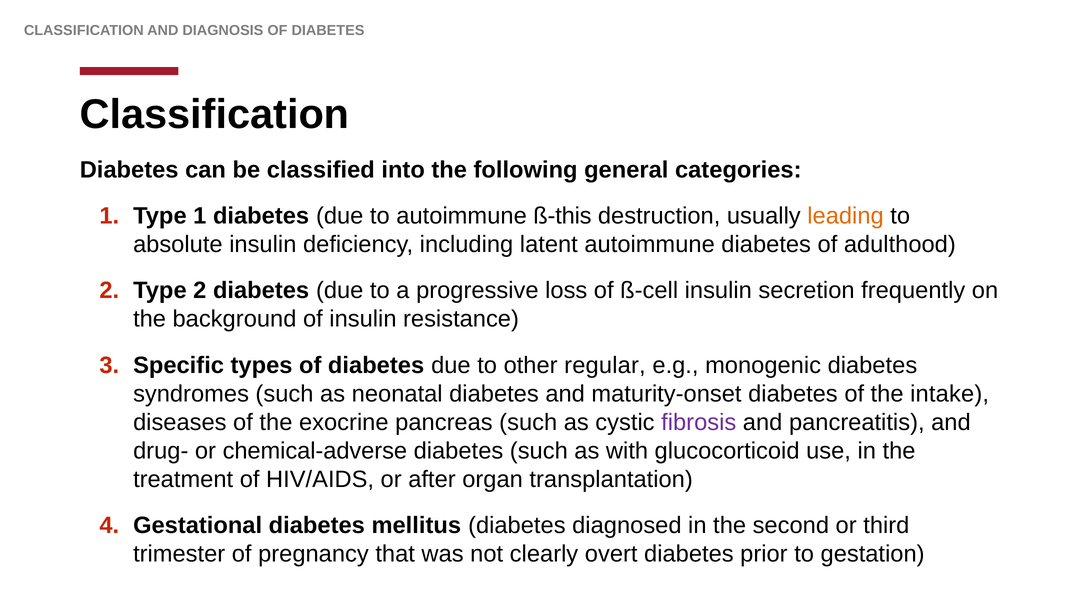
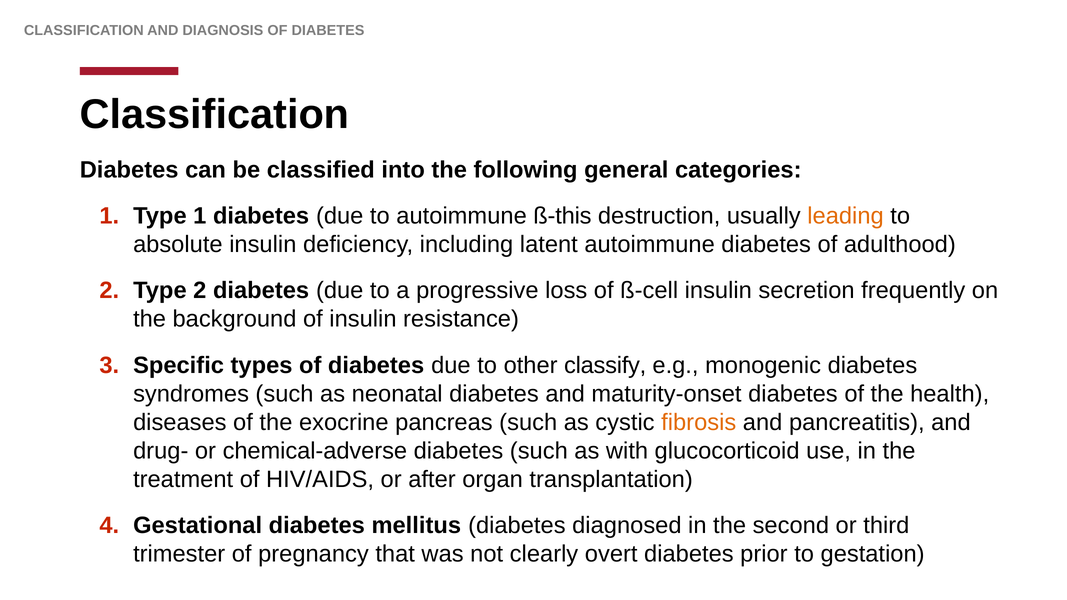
regular: regular -> classify (605, 365)
intake: intake -> health (950, 394)
fibrosis colour: purple -> orange (699, 422)
